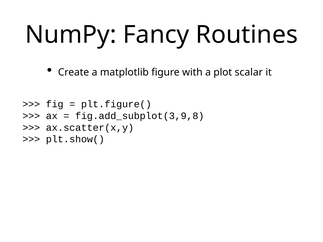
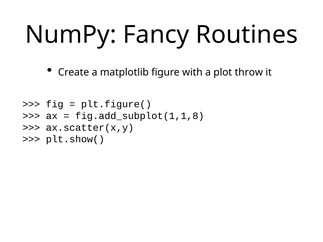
scalar: scalar -> throw (249, 72)
fig.add_subplot(3,9,8: fig.add_subplot(3,9,8 -> fig.add_subplot(1,1,8 (140, 116)
